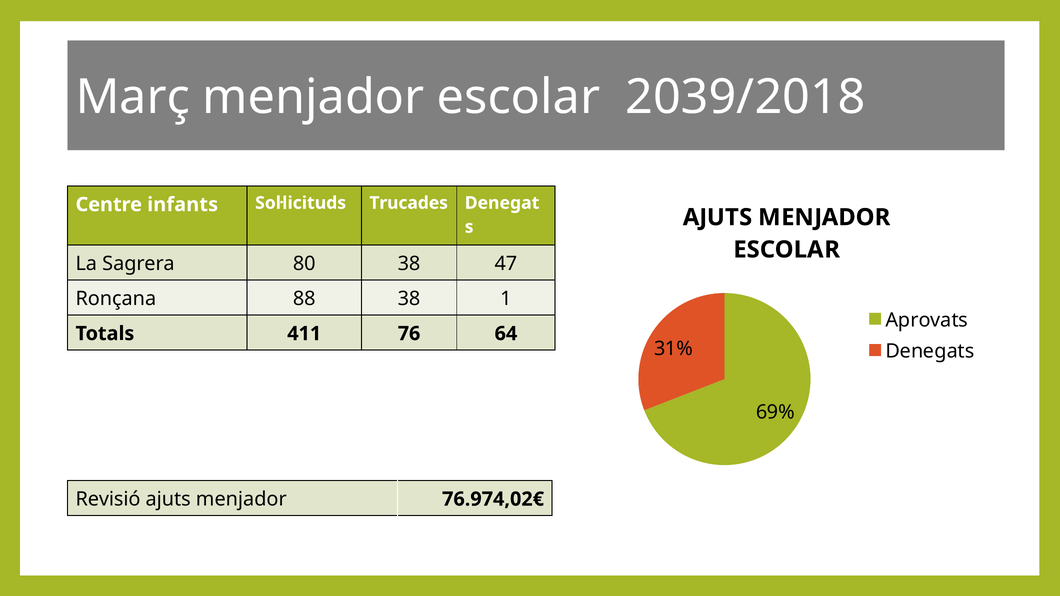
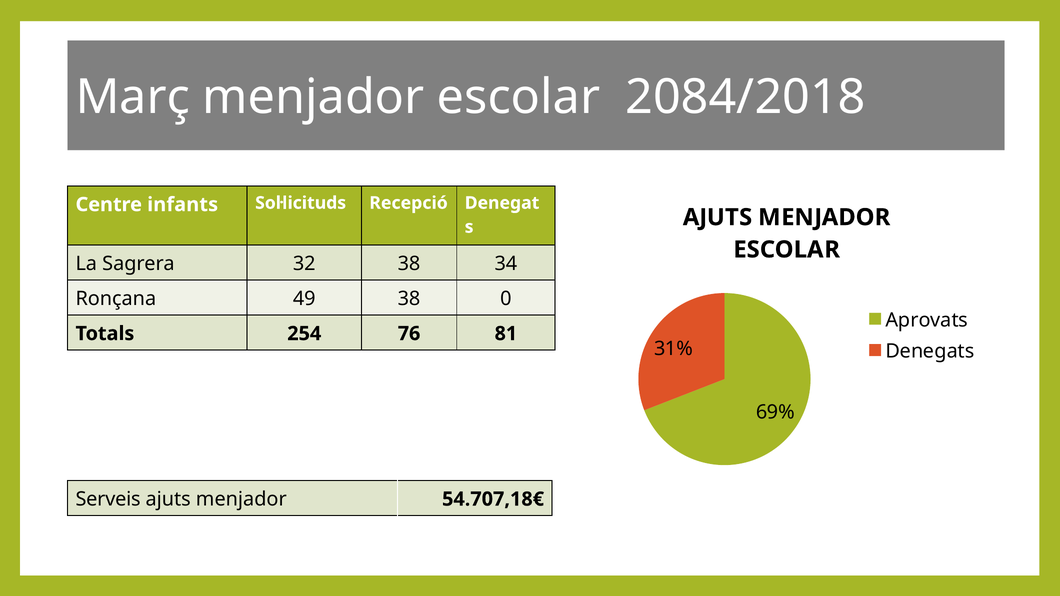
2039/2018: 2039/2018 -> 2084/2018 (745, 97)
Trucades: Trucades -> Recepció (409, 203)
80: 80 -> 32 (304, 264)
47: 47 -> 34 (506, 264)
88: 88 -> 49 (304, 299)
1: 1 -> 0 (506, 299)
411: 411 -> 254 (304, 334)
64: 64 -> 81 (506, 334)
Revisió: Revisió -> Serveis (108, 499)
76.974,02€: 76.974,02€ -> 54.707,18€ (493, 499)
